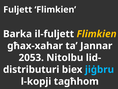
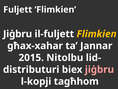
Barka: Barka -> Jiġbru (18, 34)
2053: 2053 -> 2015 (31, 57)
jiġbru colour: light blue -> pink (99, 69)
